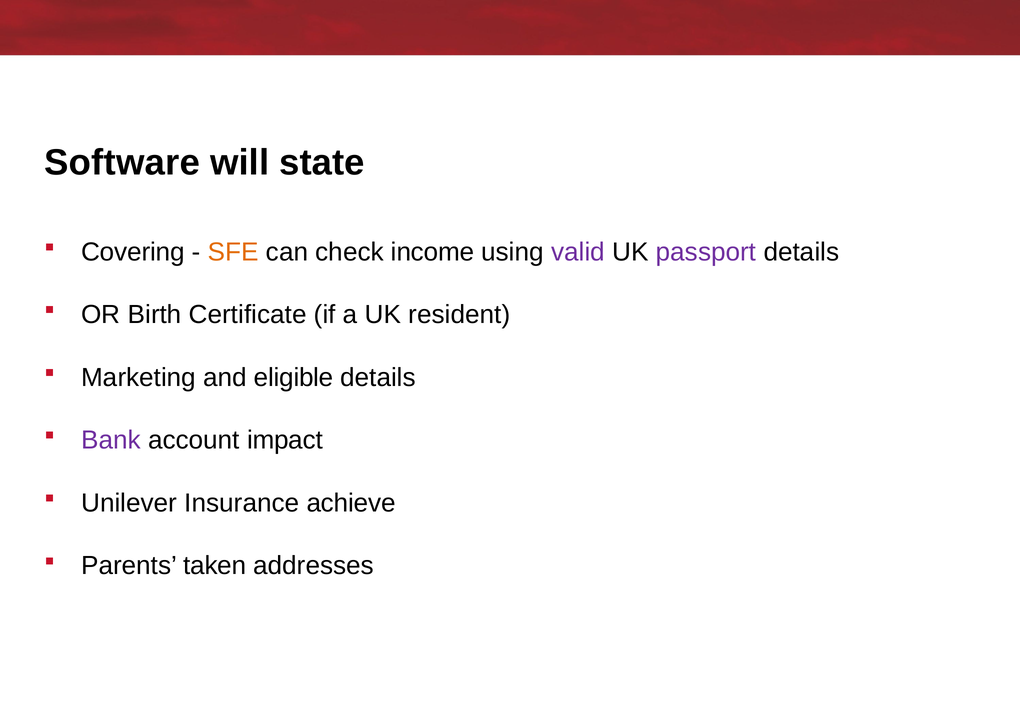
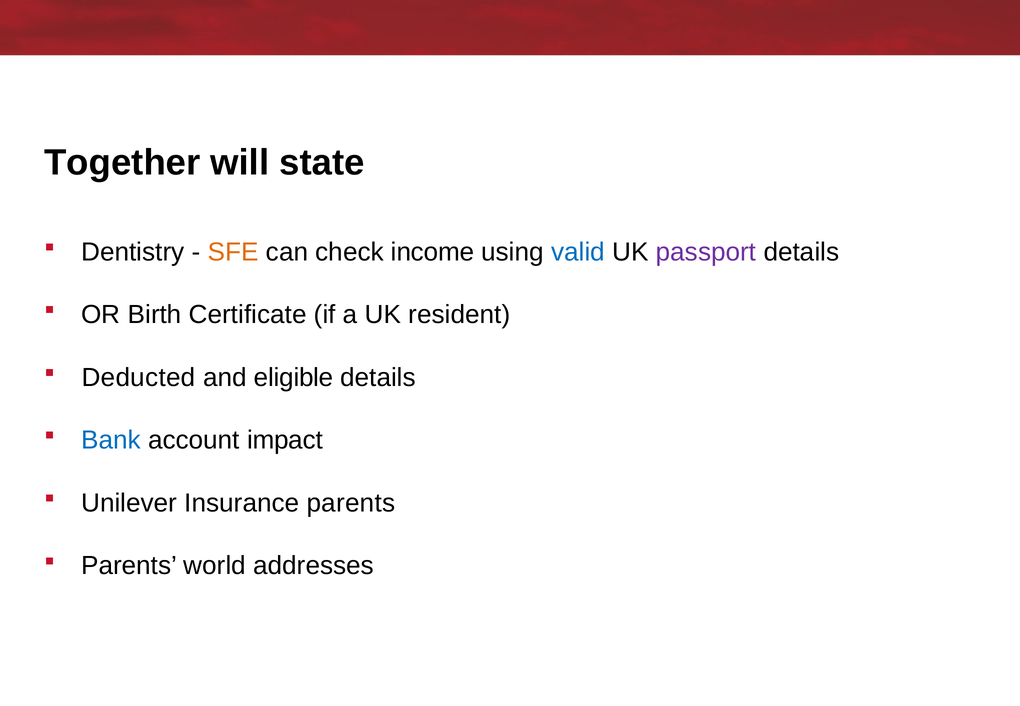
Software: Software -> Together (122, 163)
Covering: Covering -> Dentistry (133, 252)
valid colour: purple -> blue (578, 252)
Marketing: Marketing -> Deducted (138, 378)
Bank colour: purple -> blue (111, 440)
Insurance achieve: achieve -> parents (351, 503)
taken: taken -> world (215, 566)
